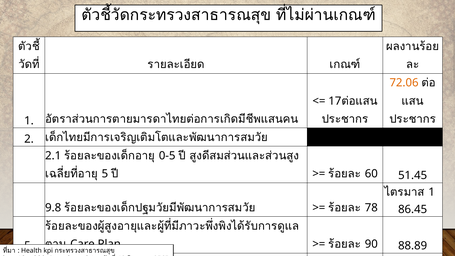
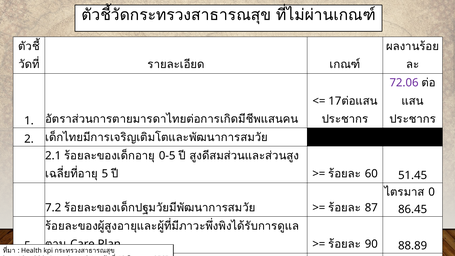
72.06 colour: orange -> purple (404, 83)
1: 1 -> 0 (432, 192)
9.8: 9.8 -> 7.2 (53, 208)
78: 78 -> 87 (371, 208)
